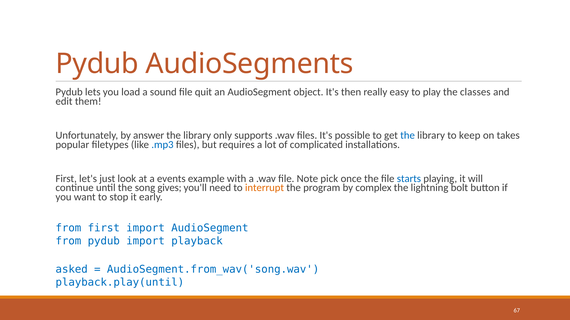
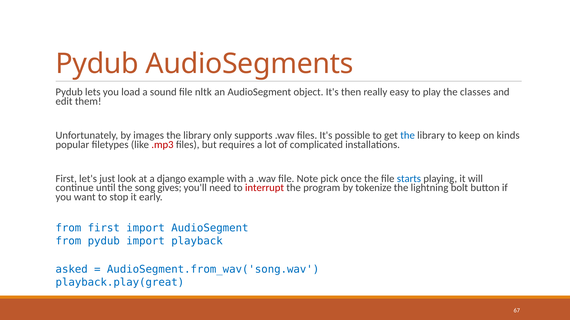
quit: quit -> nltk (203, 92)
answer: answer -> images (149, 136)
takes: takes -> kinds (508, 136)
.mp3 colour: blue -> red (162, 145)
events: events -> django (171, 179)
interrupt colour: orange -> red (264, 188)
complex: complex -> tokenize (373, 188)
playback.play(until: playback.play(until -> playback.play(great (120, 283)
